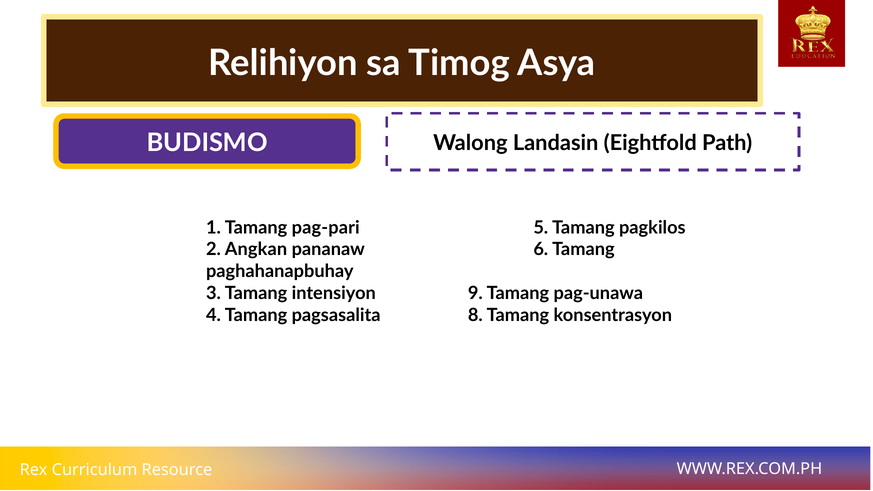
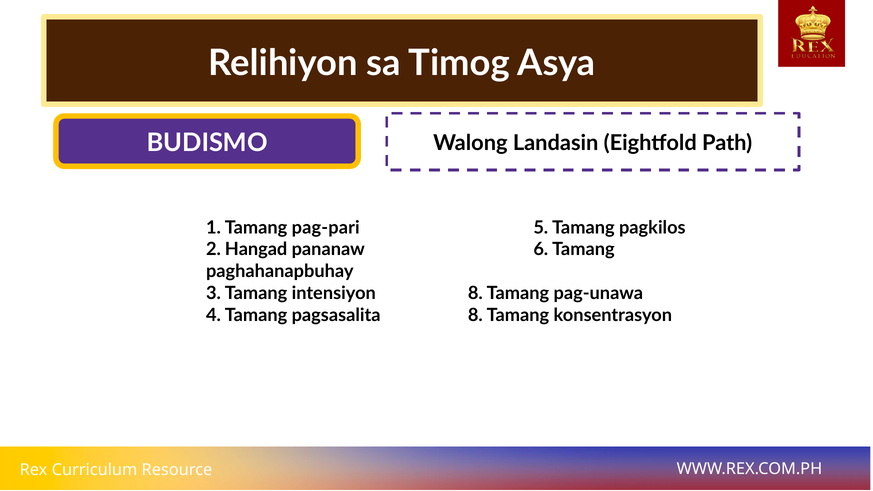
Angkan: Angkan -> Hangad (256, 249)
intensiyon 9: 9 -> 8 (475, 293)
